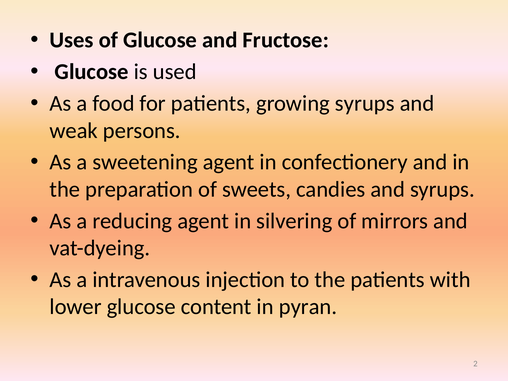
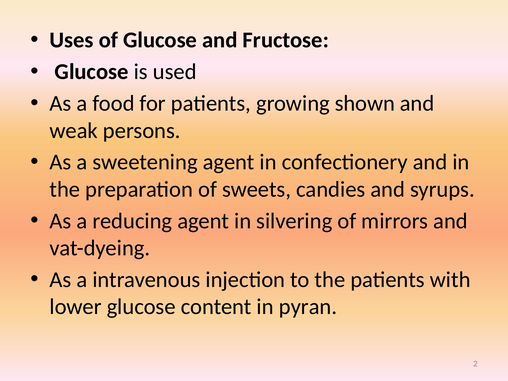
growing syrups: syrups -> shown (365, 103)
